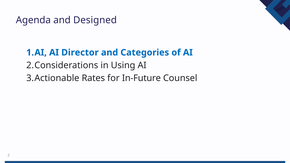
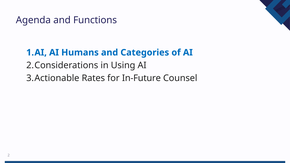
Designed: Designed -> Functions (95, 20)
Director: Director -> Humans (80, 53)
